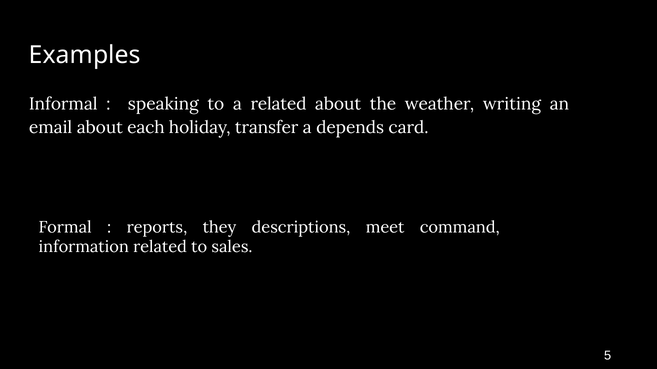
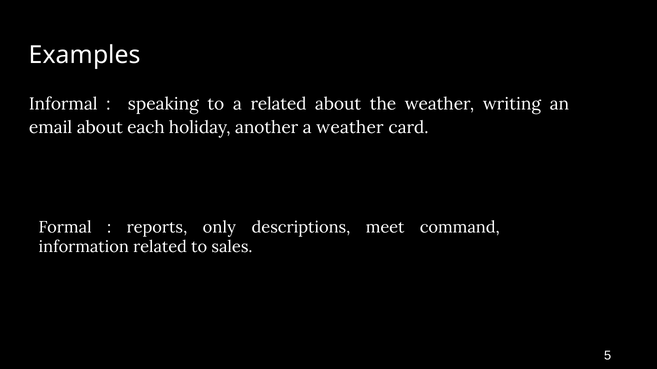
transfer: transfer -> another (267, 128)
a depends: depends -> weather (350, 128)
they: they -> only (219, 228)
